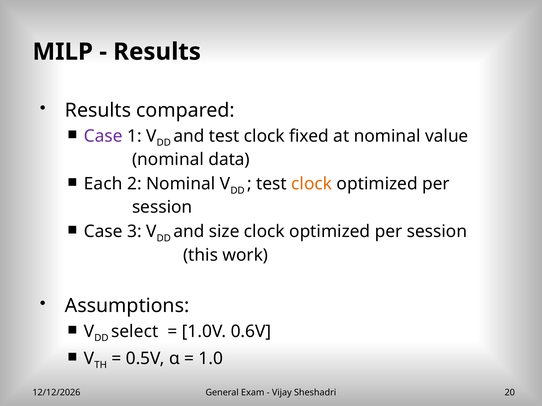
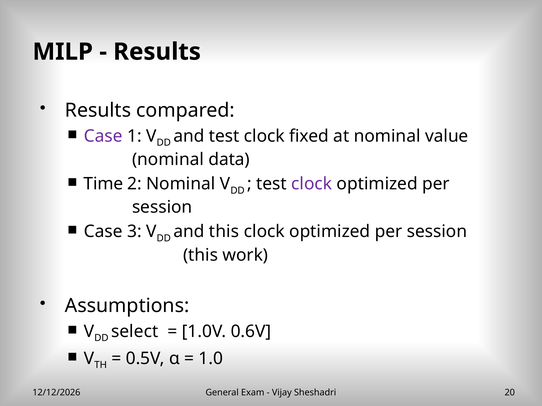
Each: Each -> Time (103, 184)
clock colour: orange -> purple (312, 184)
and size: size -> this (224, 232)
